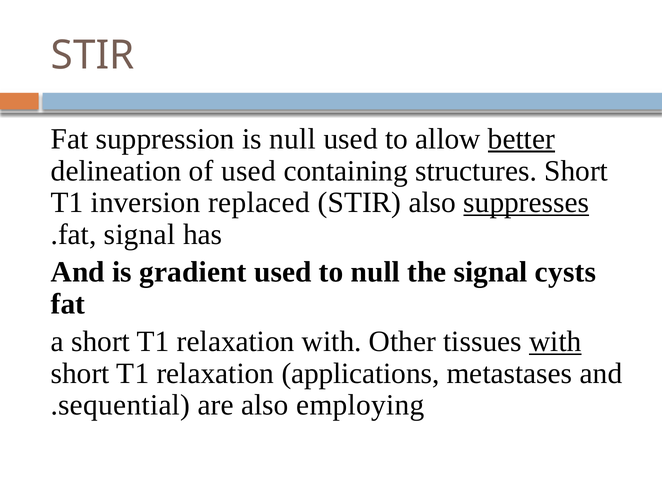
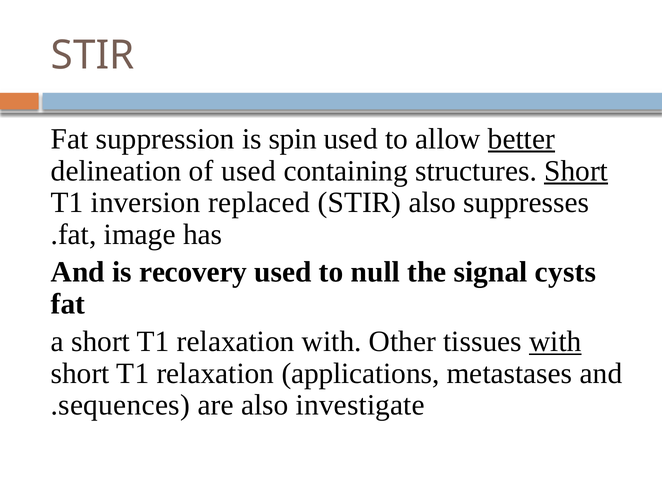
is null: null -> spin (293, 139)
Short underline: none -> present (576, 171)
suppresses underline: present -> none (526, 202)
fat signal: signal -> image (140, 234)
gradient: gradient -> recovery (193, 272)
sequential: sequential -> sequences (124, 405)
employing: employing -> investigate (360, 405)
